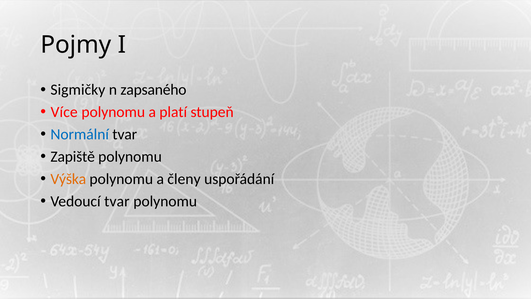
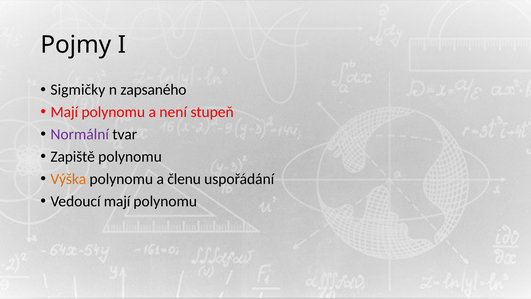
Více: Více -> Mají (64, 112)
platí: platí -> není (173, 112)
Normální colour: blue -> purple (80, 134)
členy: členy -> členu (184, 179)
Vedoucí tvar: tvar -> mají (117, 201)
